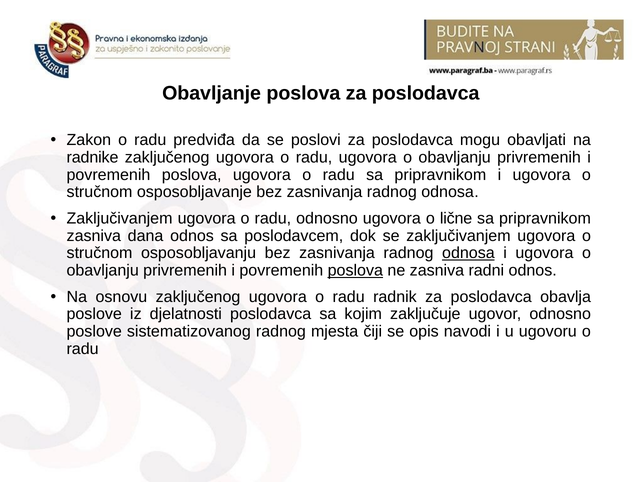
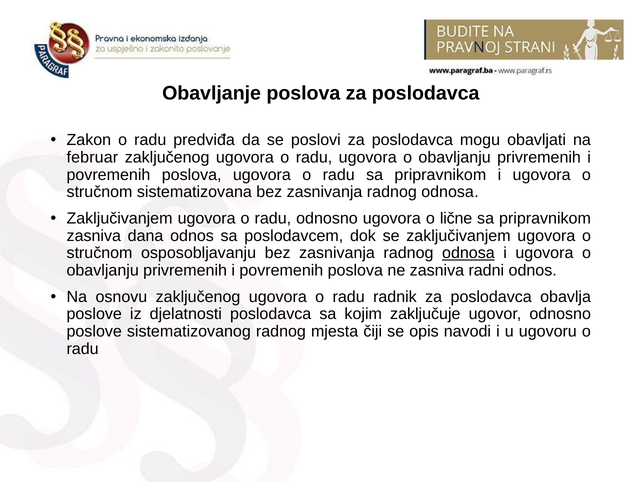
radnike: radnike -> februar (92, 157)
osposobljavanje: osposobljavanje -> sistematizovana (194, 192)
poslova underline: present -> none (355, 270)
